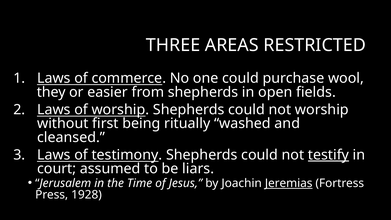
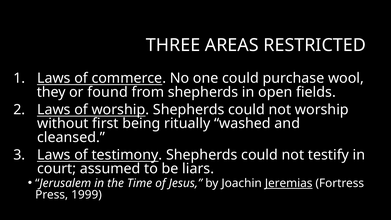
easier: easier -> found (108, 92)
testify underline: present -> none (328, 155)
1928: 1928 -> 1999 (87, 195)
